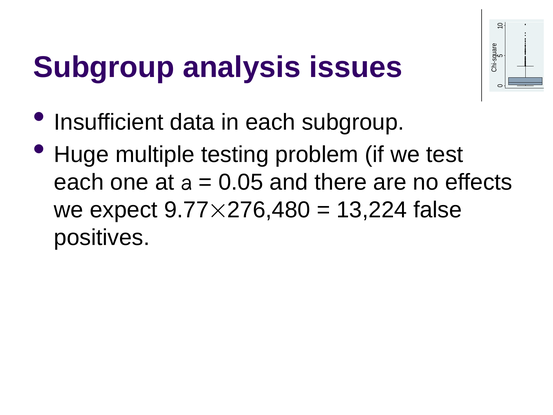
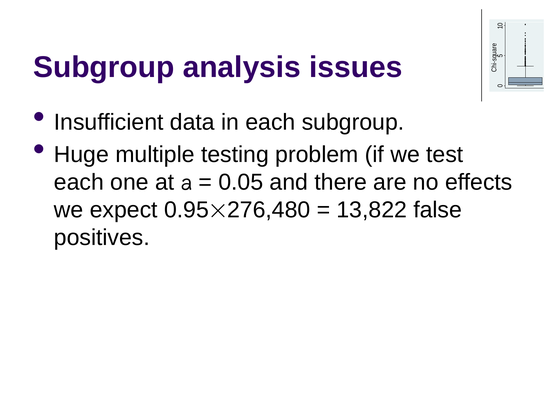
9.77: 9.77 -> 0.95 (186, 210)
13,224: 13,224 -> 13,822 (372, 210)
